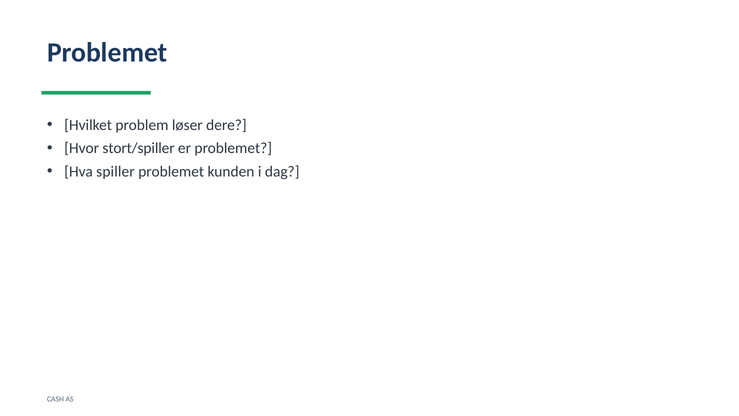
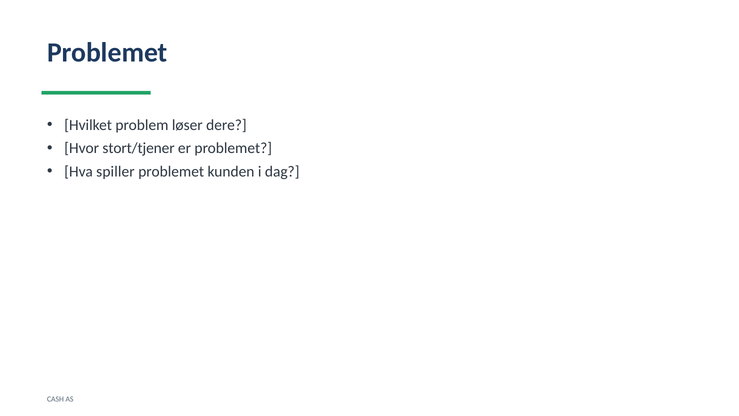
stort/spiller: stort/spiller -> stort/tjener (139, 148)
